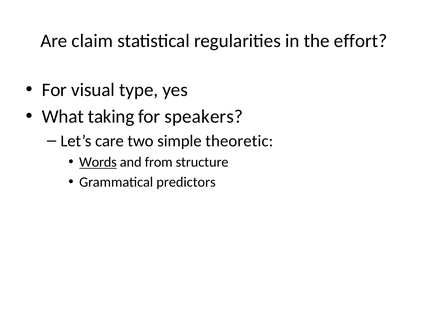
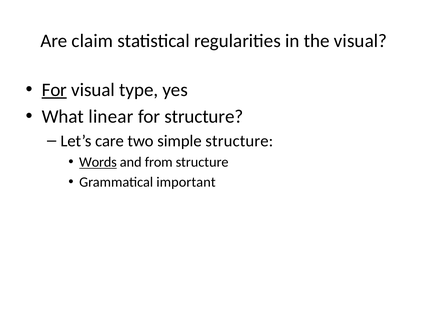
the effort: effort -> visual (361, 41)
For underline: none -> present (54, 90)
taking: taking -> linear (111, 116)
for speakers: speakers -> structure (204, 116)
simple theoretic: theoretic -> structure (239, 141)
predictors: predictors -> important (186, 182)
